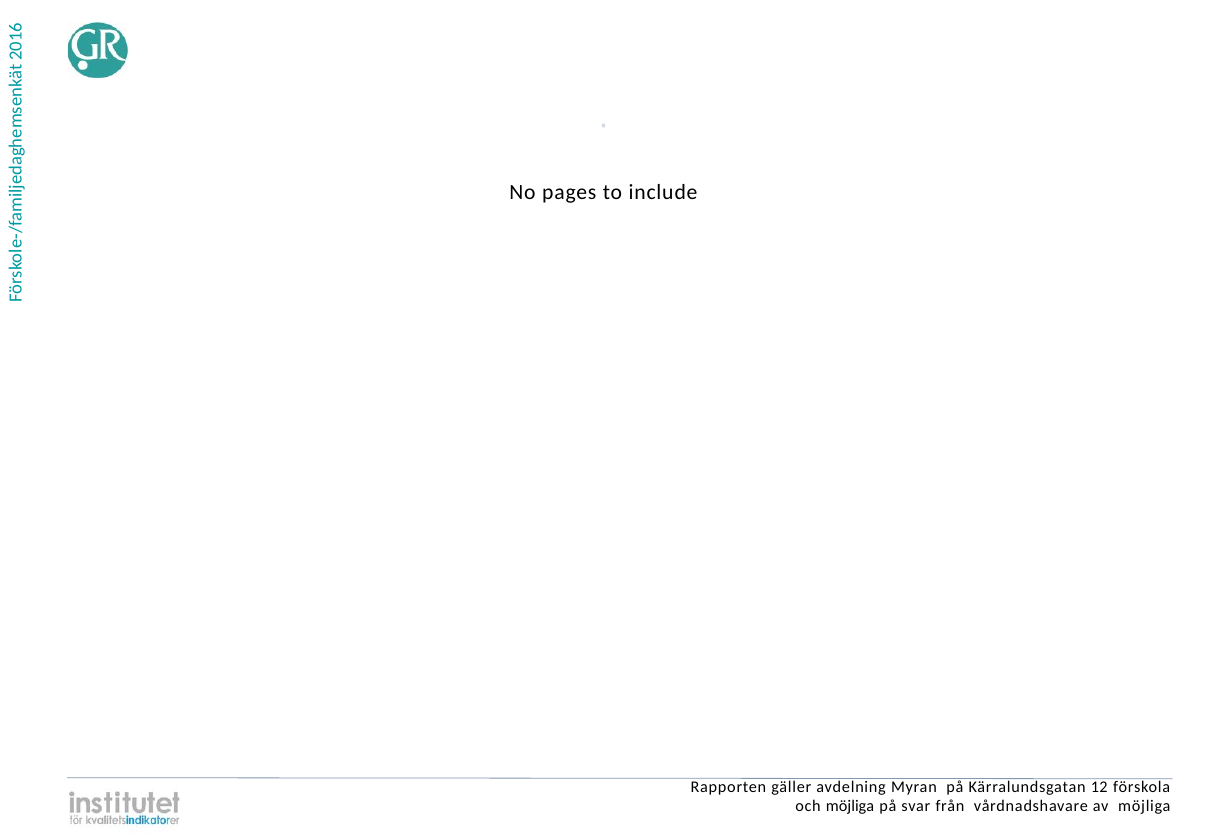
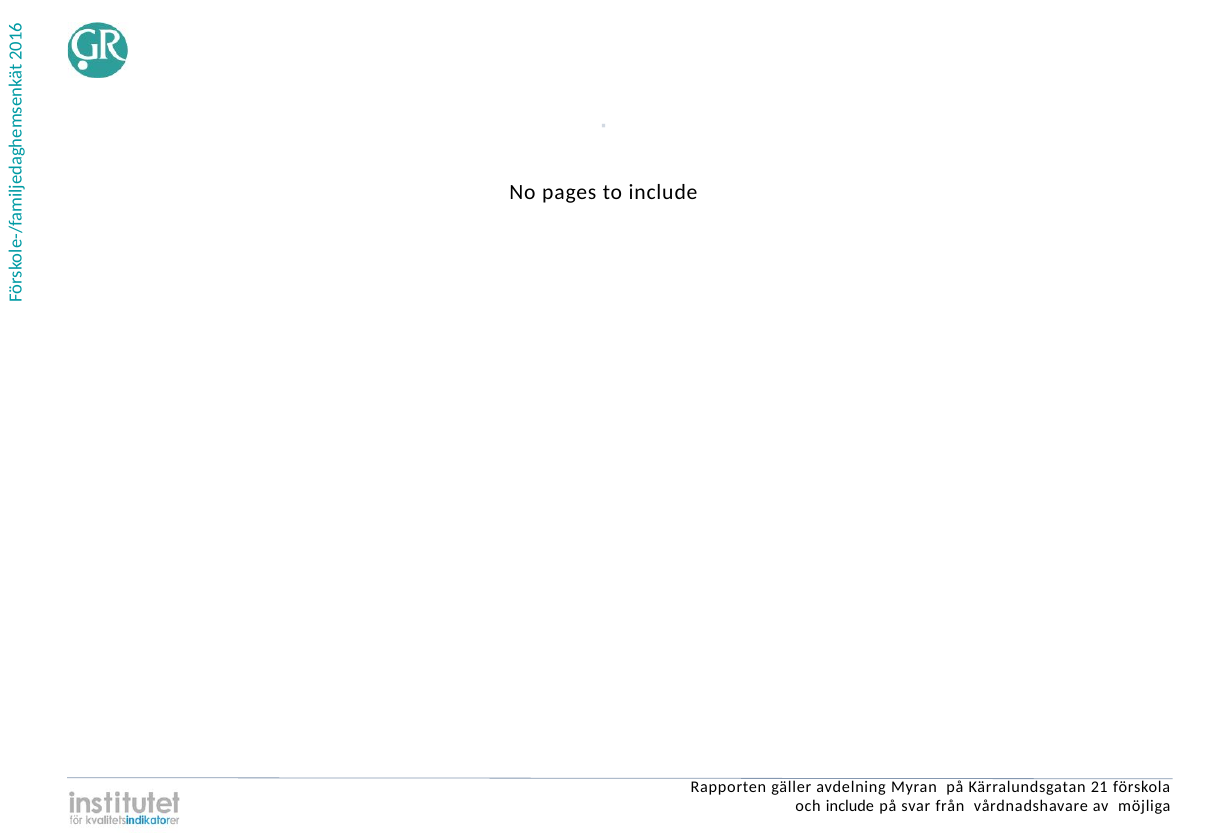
12: 12 -> 21 (1099, 786)
och möjliga: möjliga -> include (850, 806)
